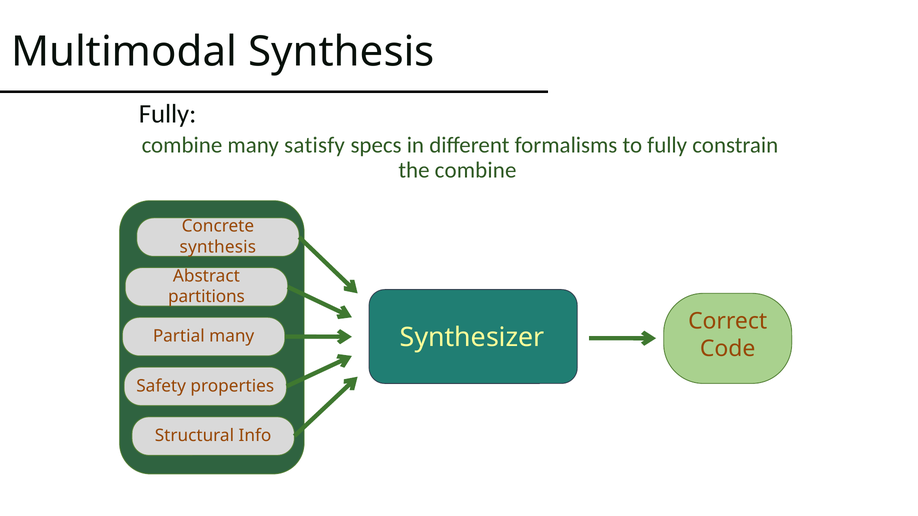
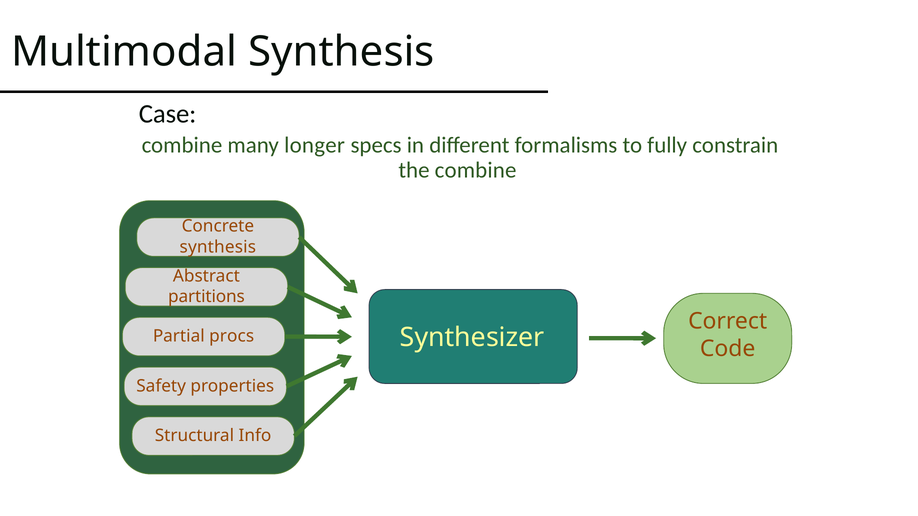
Fully: Fully -> Case (168, 114)
satisfy: satisfy -> longer (315, 146)
Partial many: many -> procs (232, 336)
